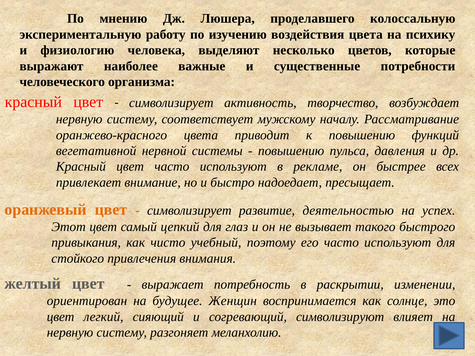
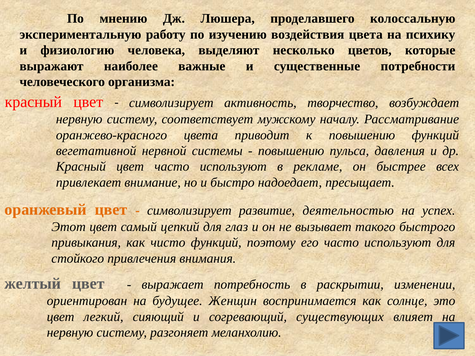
чисто учебный: учебный -> функций (216, 243)
символизируют: символизируют -> существующих (340, 317)
